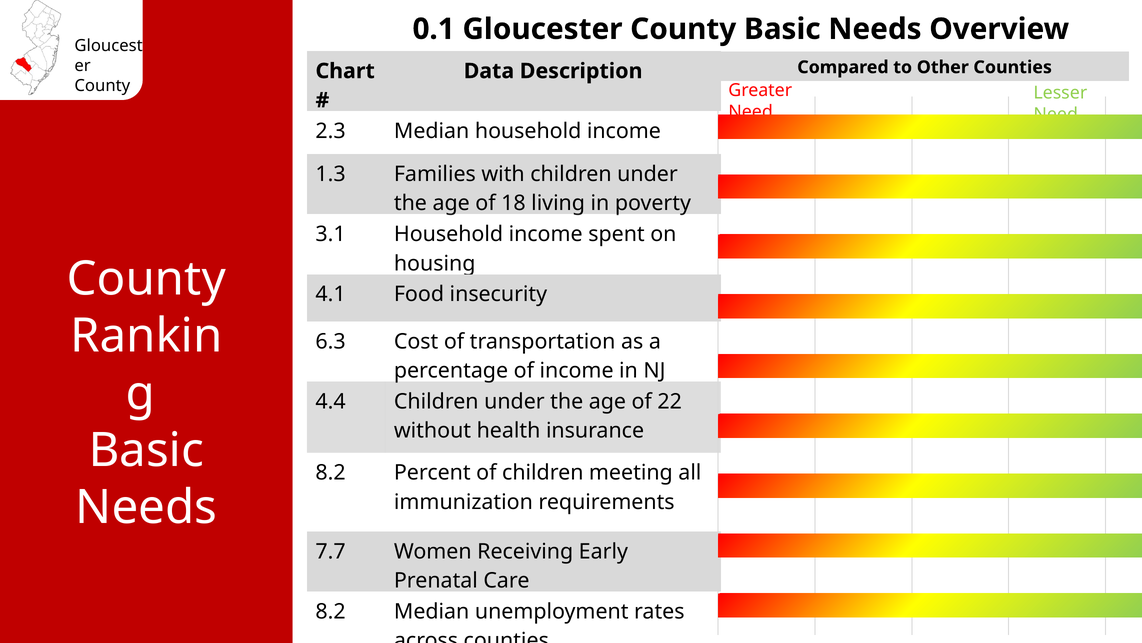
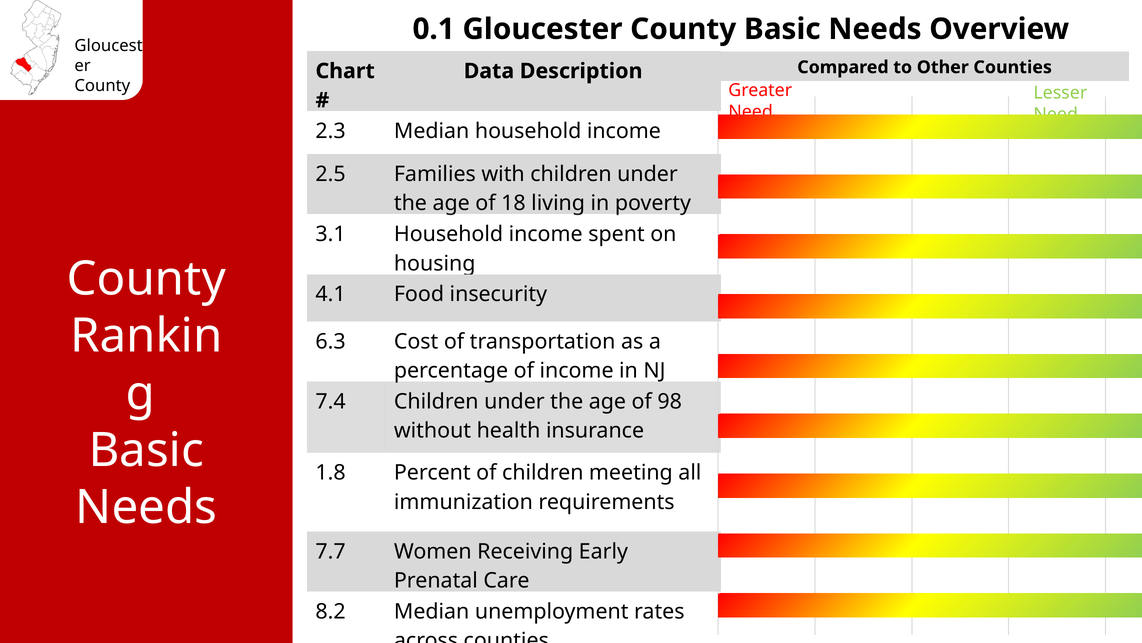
1.3: 1.3 -> 2.5 (331, 174)
4.4: 4.4 -> 7.4 (331, 401)
22: 22 -> 98 (670, 401)
8.2: 8.2 -> 1.8 (331, 472)
